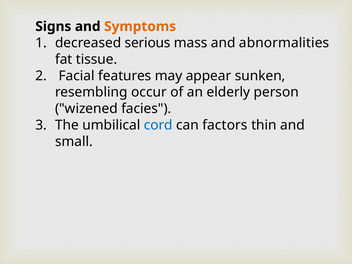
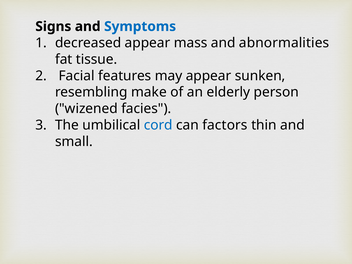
Symptoms colour: orange -> blue (140, 26)
decreased serious: serious -> appear (148, 43)
occur: occur -> make (149, 92)
